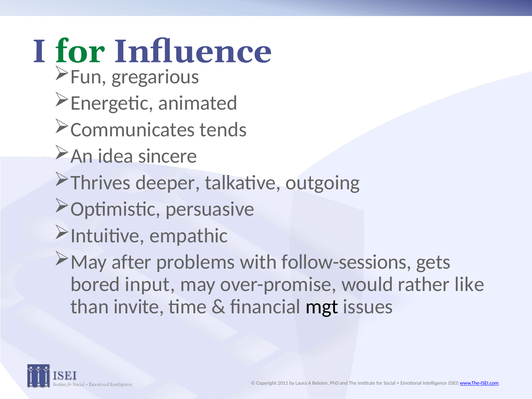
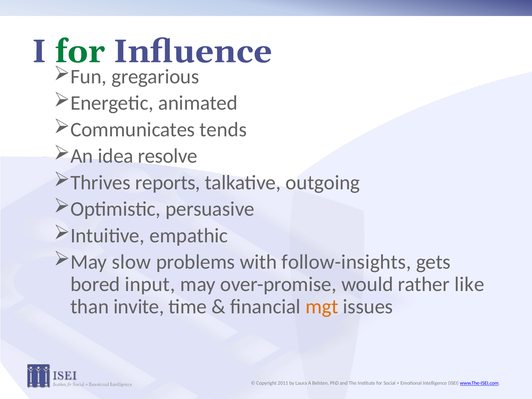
sincere: sincere -> resolve (168, 156)
deeper: deeper -> reports (168, 183)
after: after -> slow (131, 262)
follow-sessions: follow-sessions -> follow-insights (346, 262)
mgt colour: black -> orange (322, 307)
